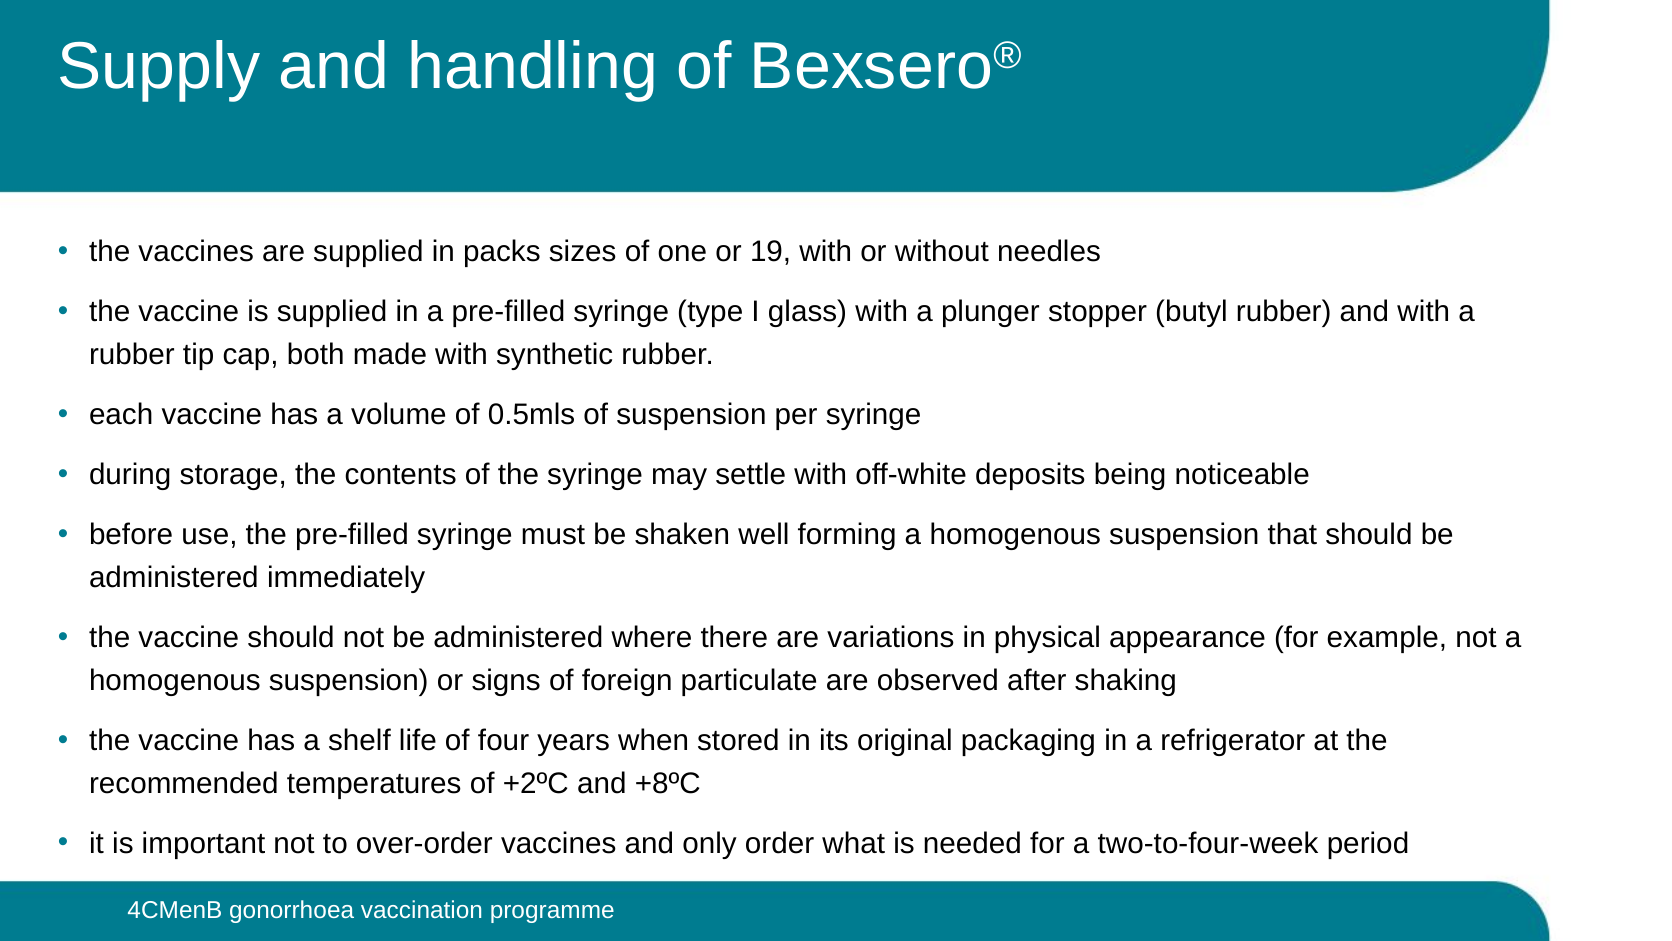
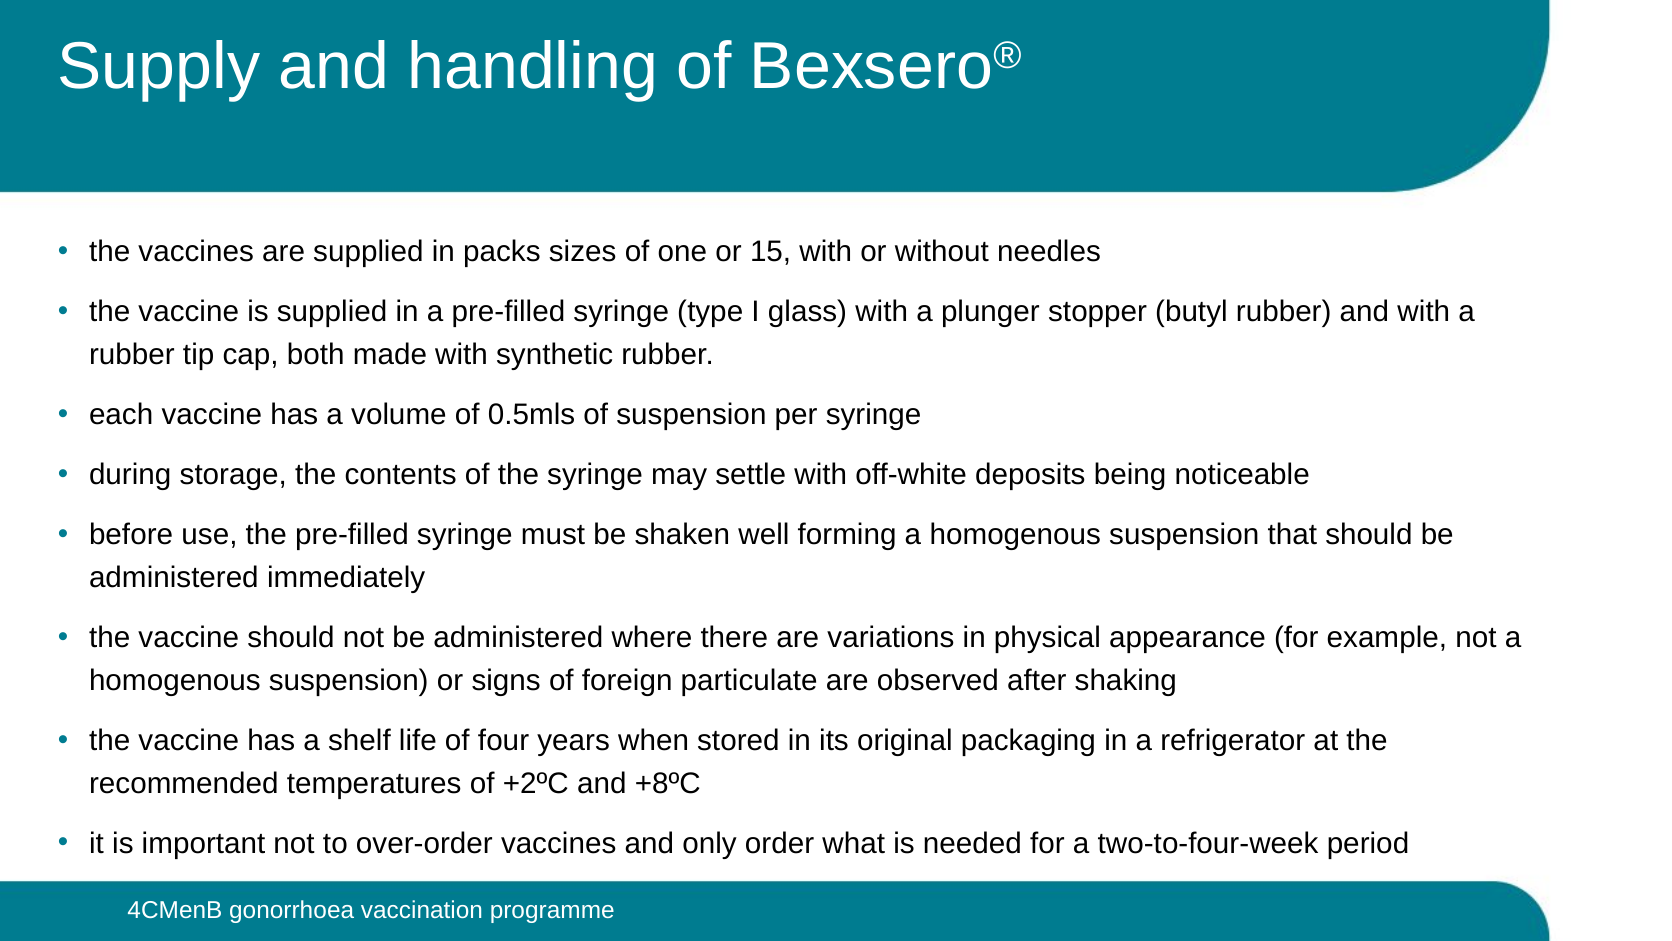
19: 19 -> 15 (771, 252)
